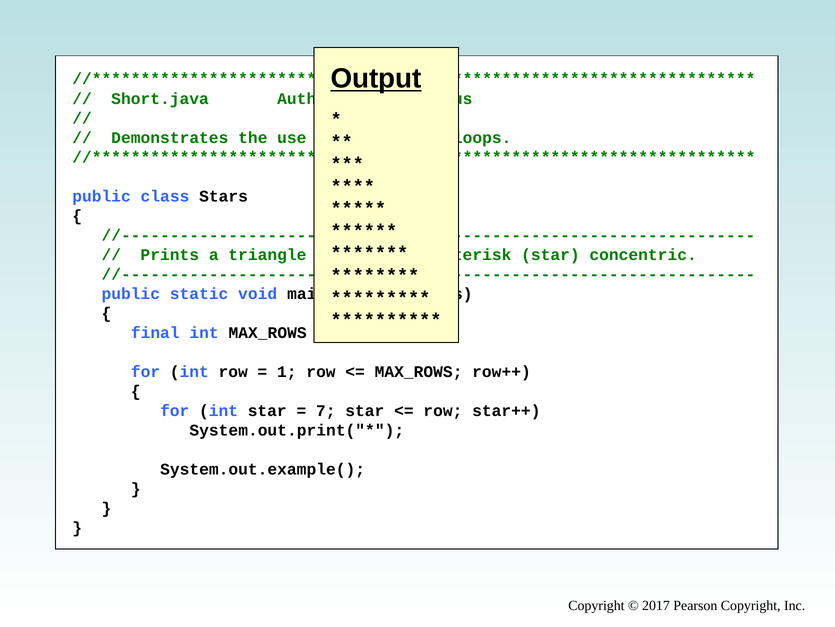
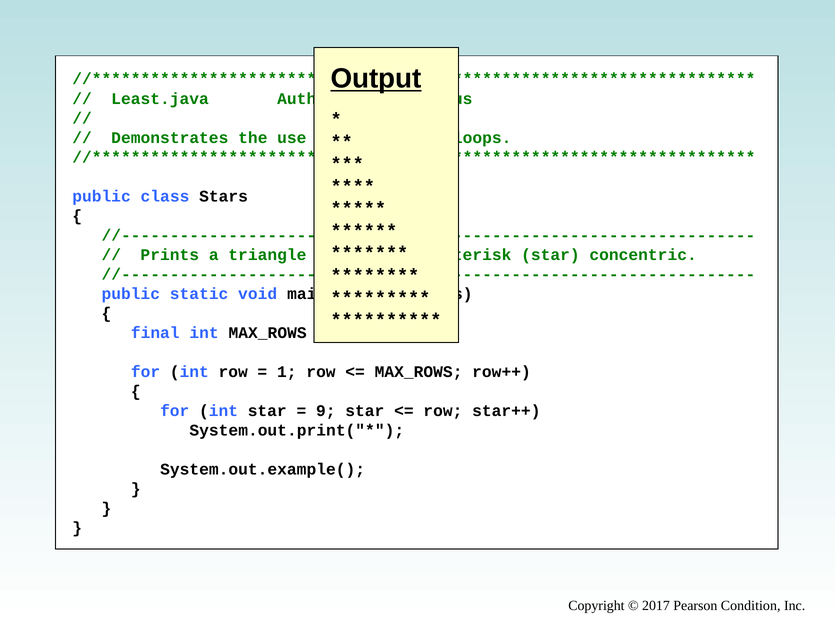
Short.java: Short.java -> Least.java (160, 99)
7: 7 -> 9 (326, 410)
Pearson Copyright: Copyright -> Condition (751, 605)
